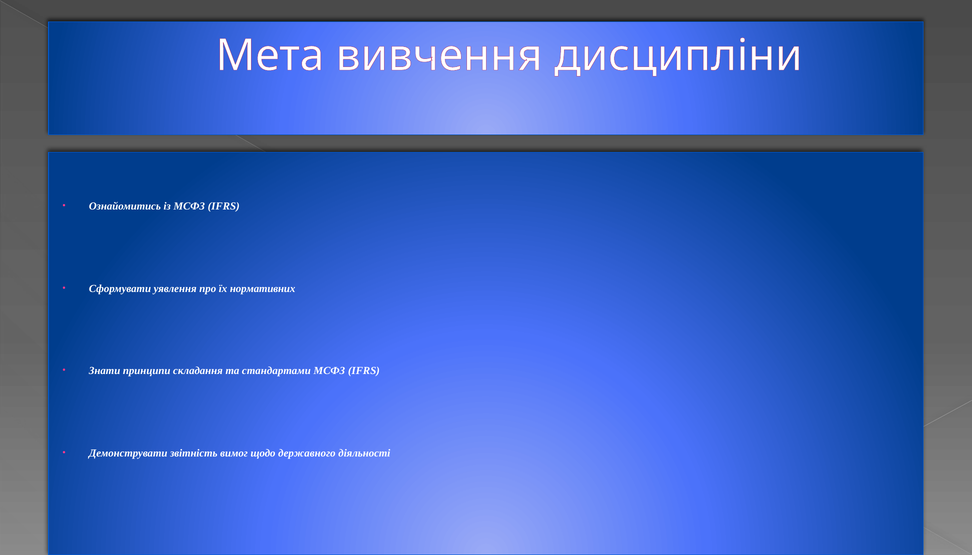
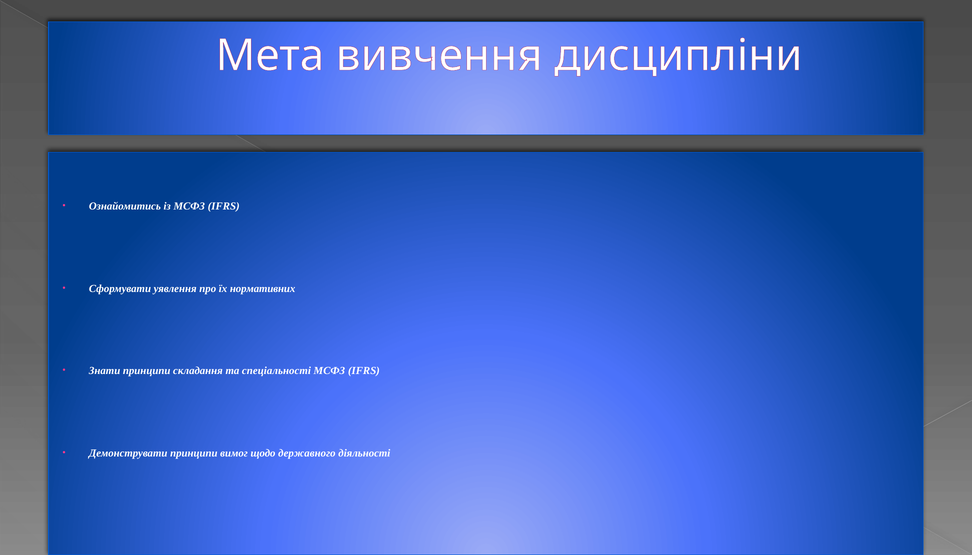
стандартами: стандартами -> спеціальності (276, 371)
Демонструвати звітність: звітність -> принципи (194, 453)
